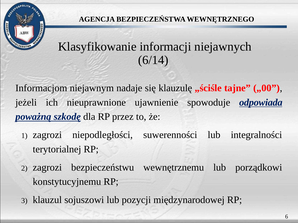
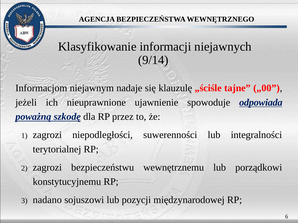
6/14: 6/14 -> 9/14 (153, 60)
klauzul: klauzul -> nadano (47, 200)
